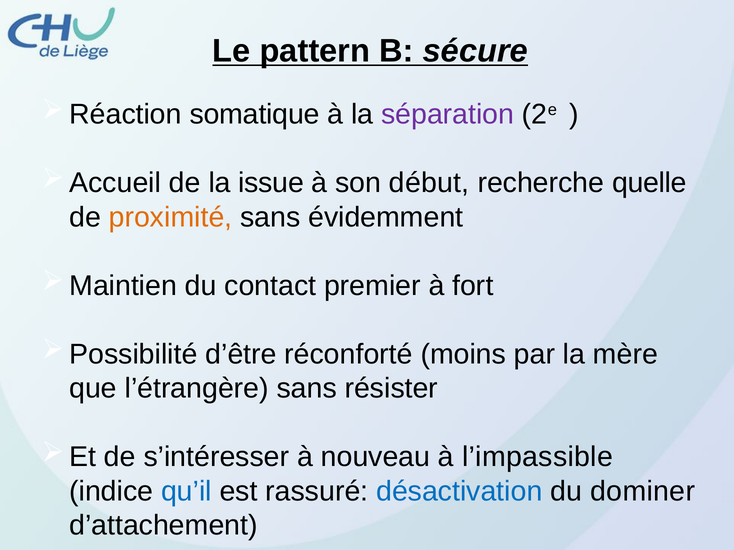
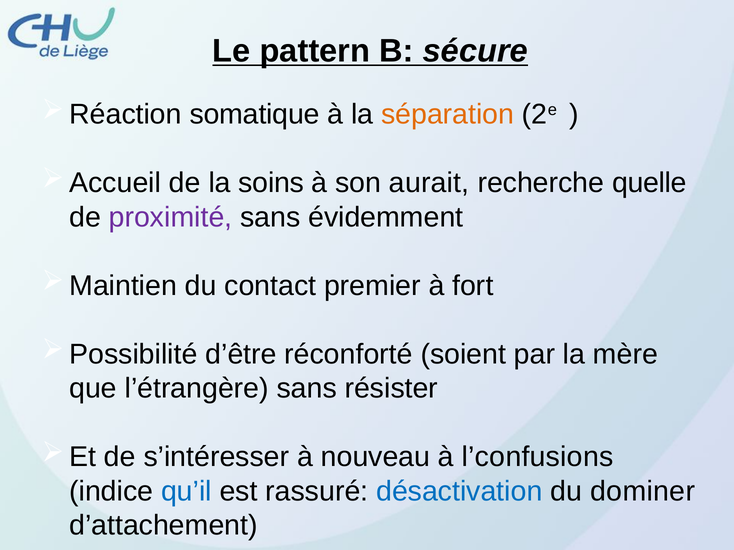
séparation colour: purple -> orange (448, 115)
issue: issue -> soins (271, 183)
début: début -> aurait (429, 183)
proximité colour: orange -> purple (171, 217)
moins: moins -> soient (463, 354)
l’impassible: l’impassible -> l’confusions (538, 457)
